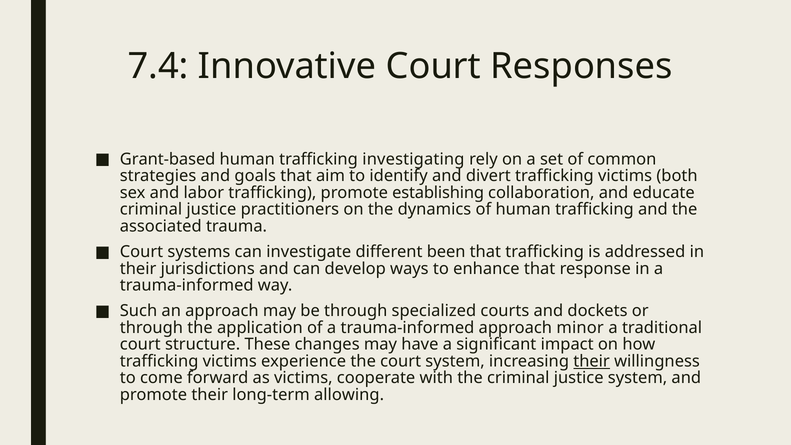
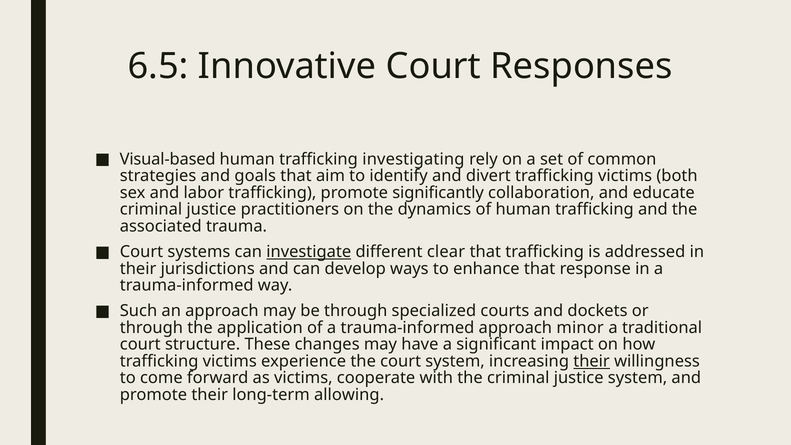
7.4: 7.4 -> 6.5 (158, 66)
Grant-based: Grant-based -> Visual-based (168, 159)
establishing: establishing -> significantly (438, 193)
investigate underline: none -> present (309, 252)
been: been -> clear (446, 252)
